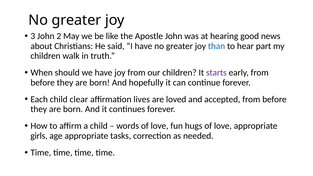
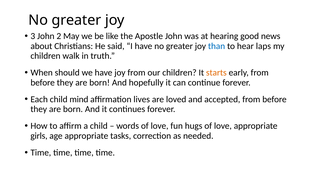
part: part -> laps (263, 46)
starts colour: purple -> orange (216, 73)
clear: clear -> mind (79, 99)
